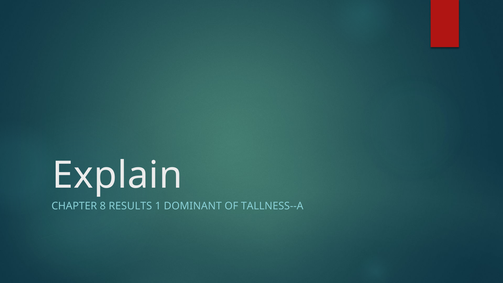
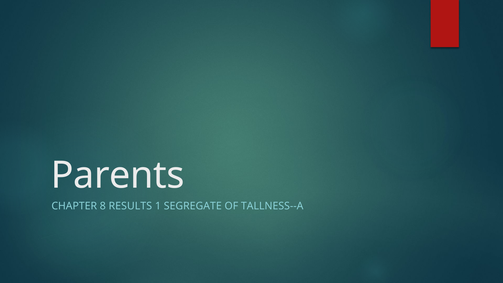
Explain: Explain -> Parents (118, 175)
DOMINANT: DOMINANT -> SEGREGATE (193, 206)
